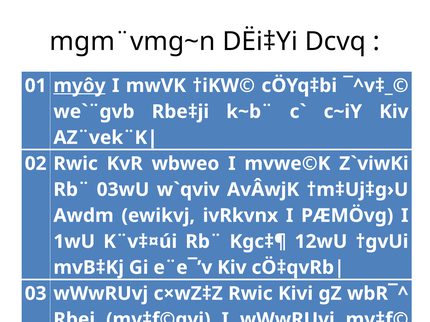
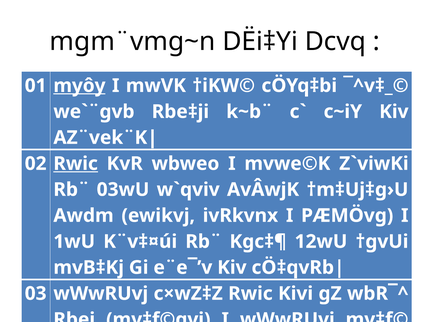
Rwic underline: none -> present (76, 164)
